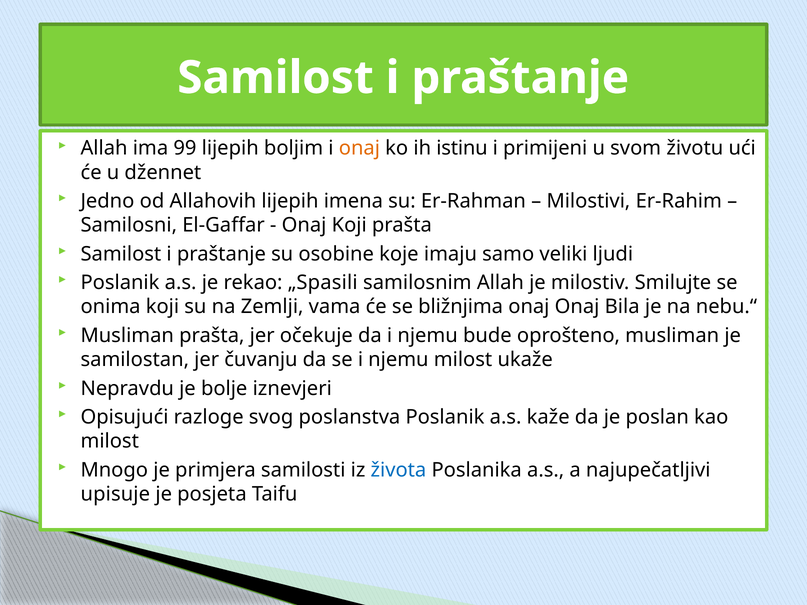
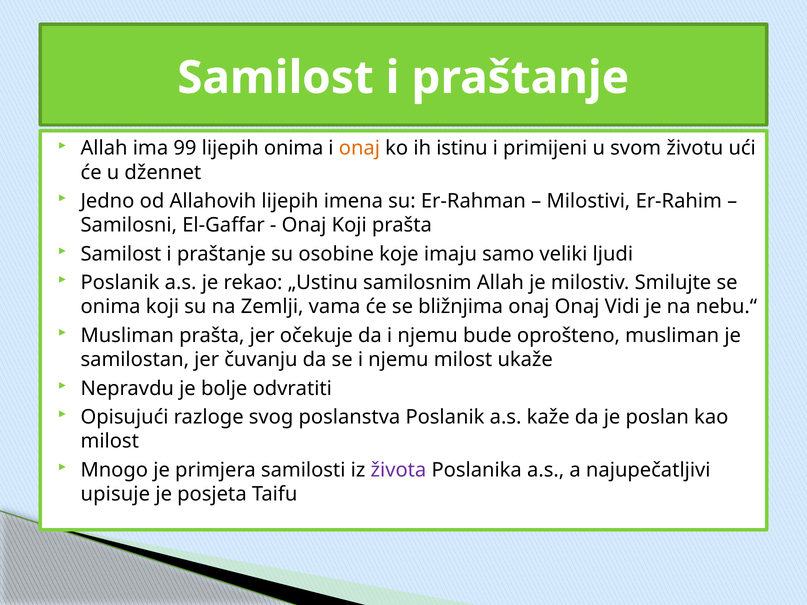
lijepih boljim: boljim -> onima (294, 148)
„Spasili: „Spasili -> „Ustinu (323, 283)
Bila: Bila -> Vidi (622, 307)
iznevjeri: iznevjeri -> odvratiti (292, 389)
života colour: blue -> purple (398, 470)
